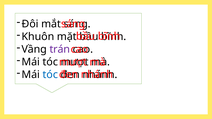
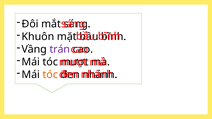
tóc colour: blue -> orange (50, 75)
